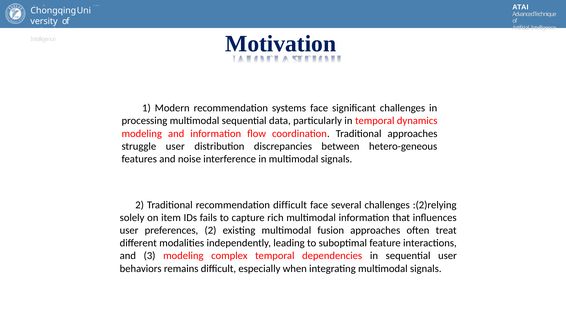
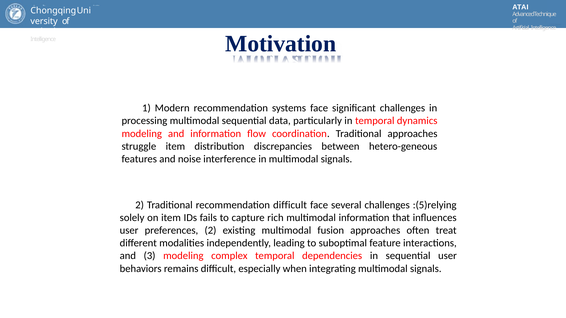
struggle user: user -> item (175, 146)
:(2)relying: :(2)relying -> :(5)relying (435, 205)
